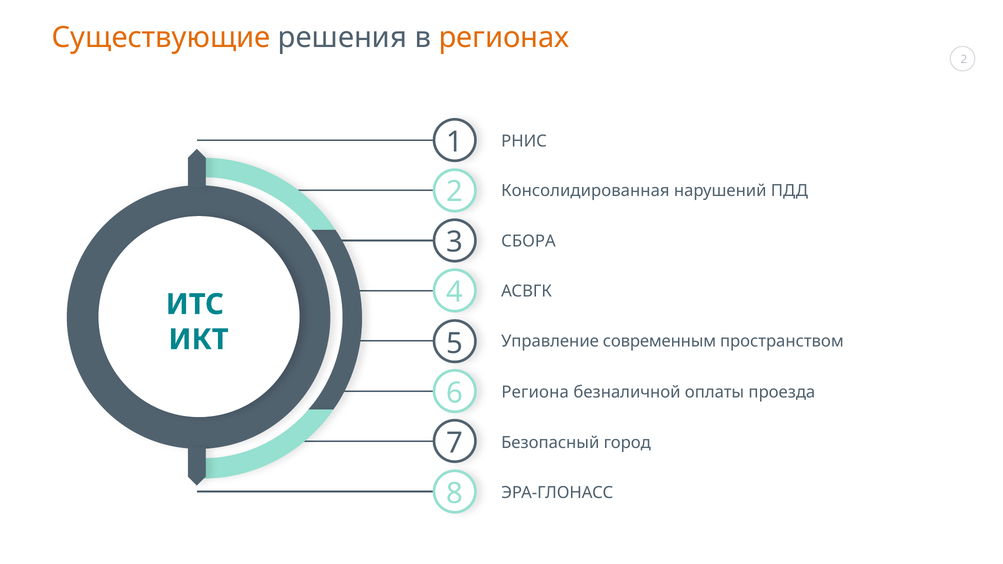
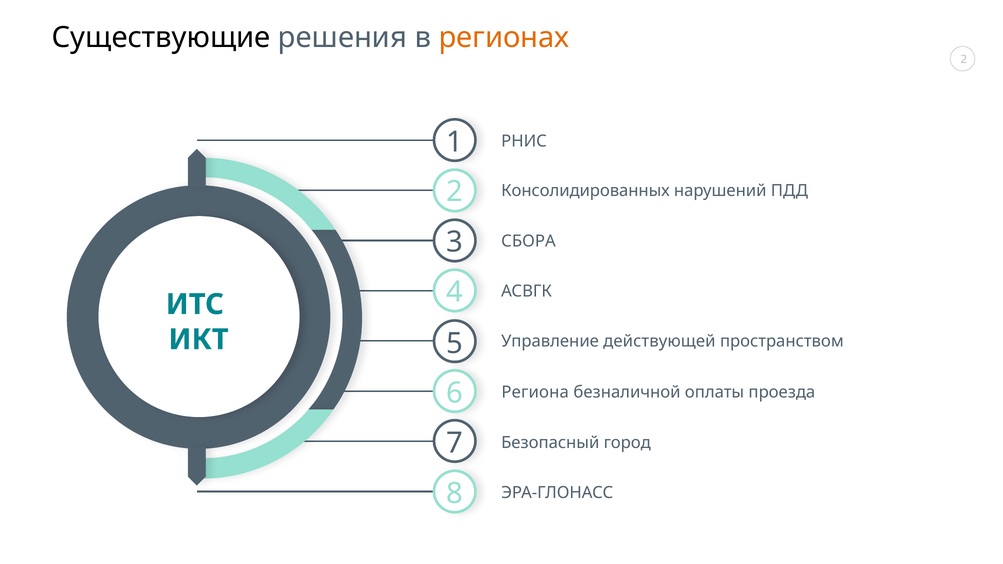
Существующие colour: orange -> black (161, 38)
Консолидированная: Консолидированная -> Консолидированных (585, 191)
современным: современным -> действующей (659, 342)
